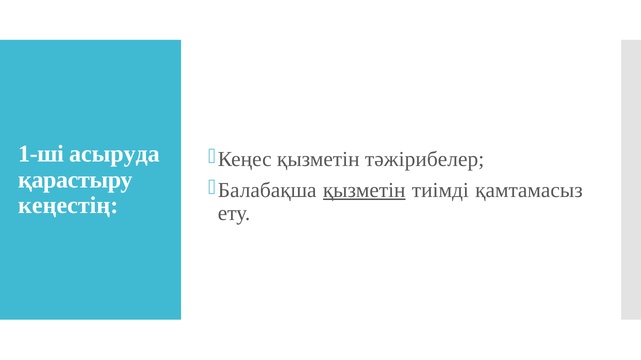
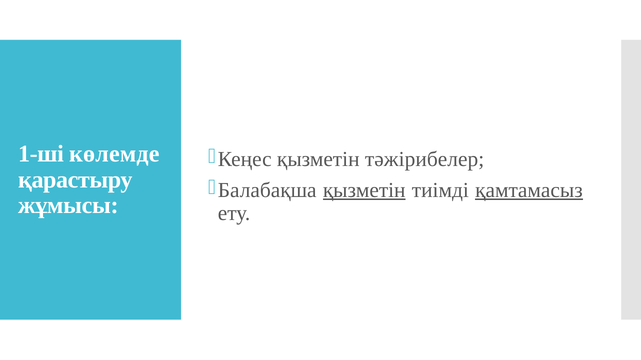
асыруда: асыруда -> көлемде (114, 154)
қамтамасыз underline: none -> present (529, 190)
кеңестің: кеңестің -> жұмысы (68, 206)
